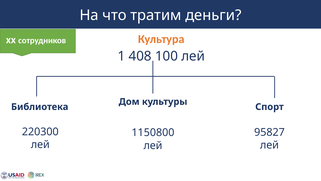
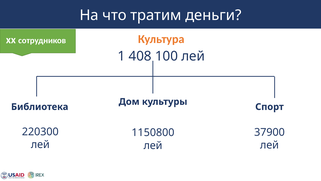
95827: 95827 -> 37900 (269, 132)
